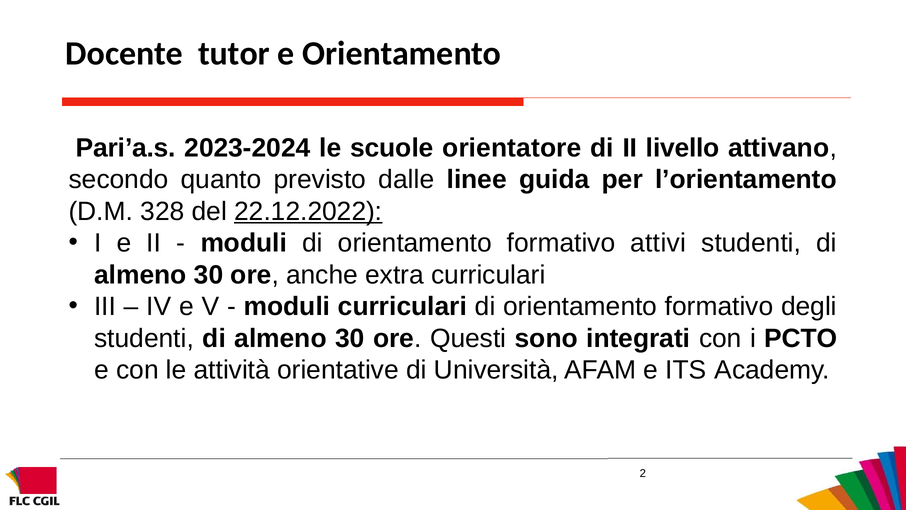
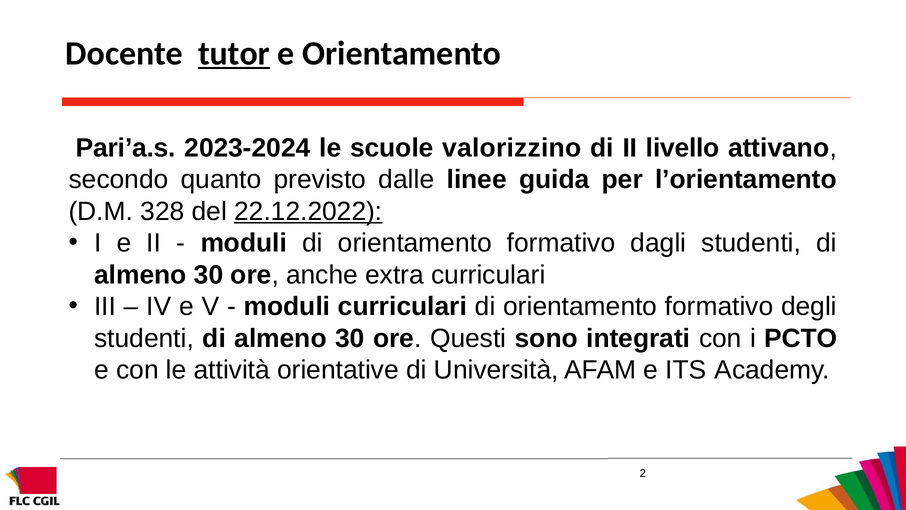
tutor underline: none -> present (234, 53)
orientatore: orientatore -> valorizzino (512, 148)
attivi: attivi -> dagli (658, 243)
